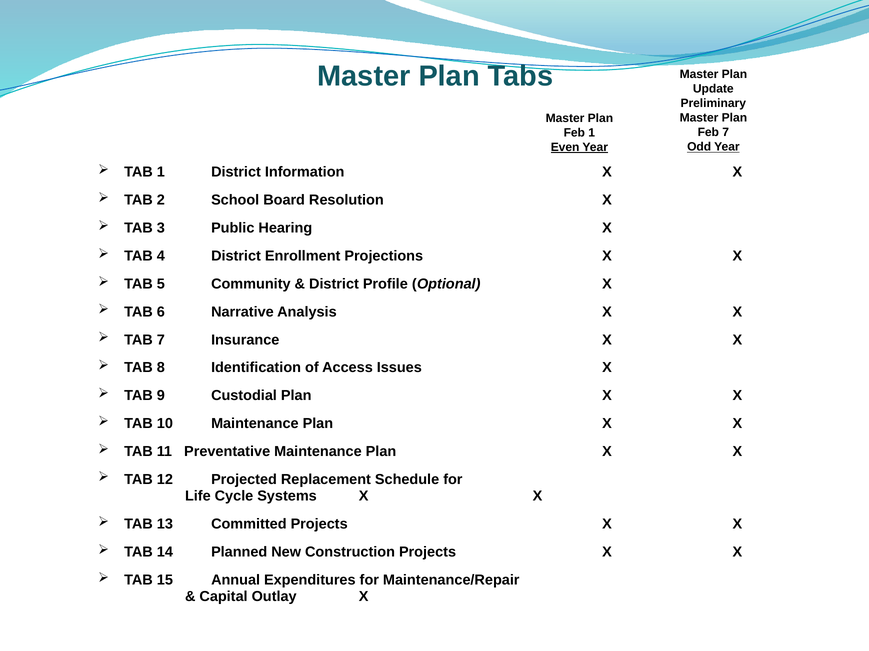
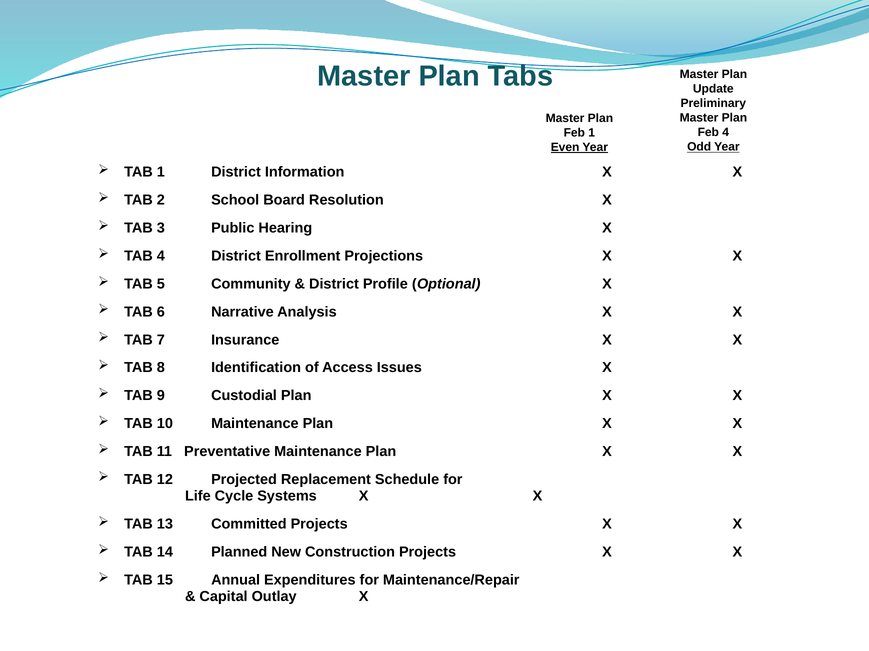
Feb 7: 7 -> 4 (726, 133)
